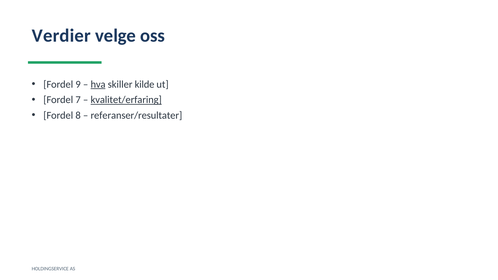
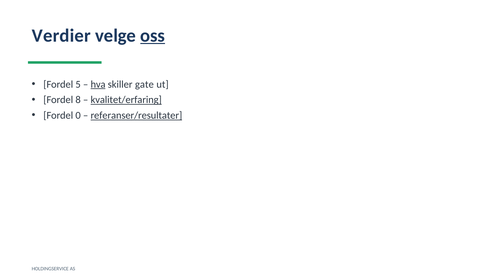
oss underline: none -> present (153, 36)
9: 9 -> 5 (78, 84)
kilde: kilde -> gate (144, 84)
7: 7 -> 8 (78, 100)
8: 8 -> 0 (78, 115)
referanser/resultater underline: none -> present (136, 115)
